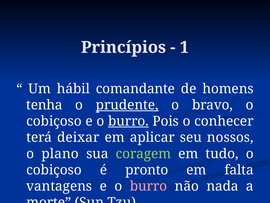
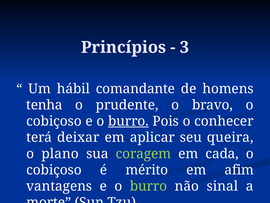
1: 1 -> 3 (184, 47)
prudente underline: present -> none (127, 105)
nossos: nossos -> queira (230, 137)
tudo: tudo -> cada (222, 153)
pronto: pronto -> mérito (147, 170)
falta: falta -> afim (239, 170)
burro colour: pink -> light green (148, 186)
nada: nada -> sinal (222, 186)
